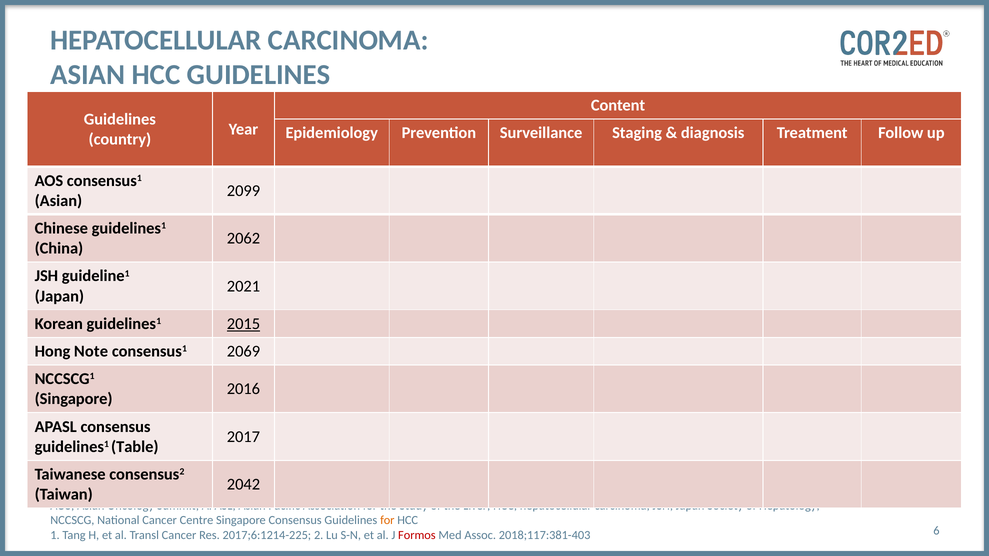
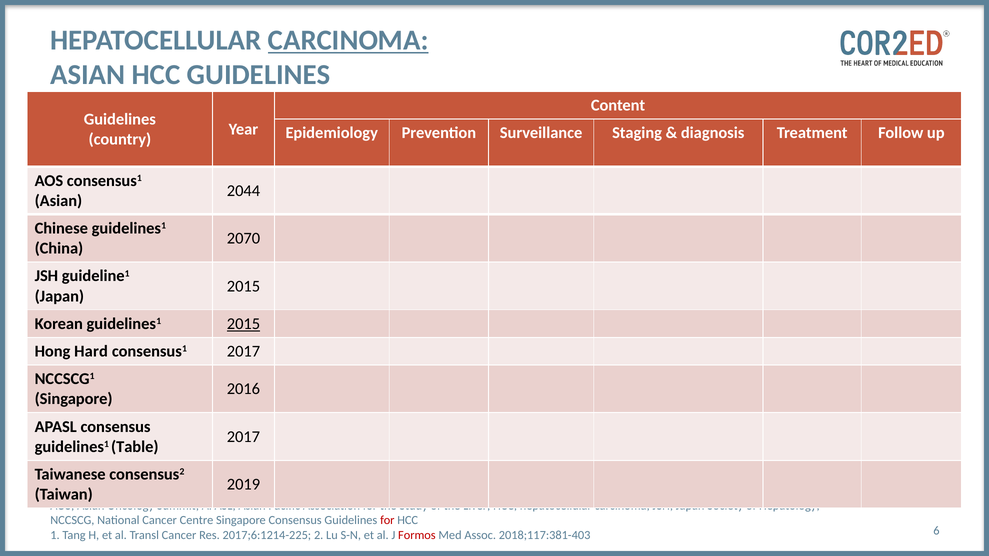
CARCINOMA underline: none -> present (348, 40)
2099: 2099 -> 2044 (243, 191)
2062: 2062 -> 2070 (243, 239)
2021: 2021 -> 2015 (243, 286)
Note: Note -> Hard (91, 352)
consensus1 2069: 2069 -> 2017 (243, 352)
2042: 2042 -> 2019 (243, 485)
for colour: orange -> red (387, 521)
